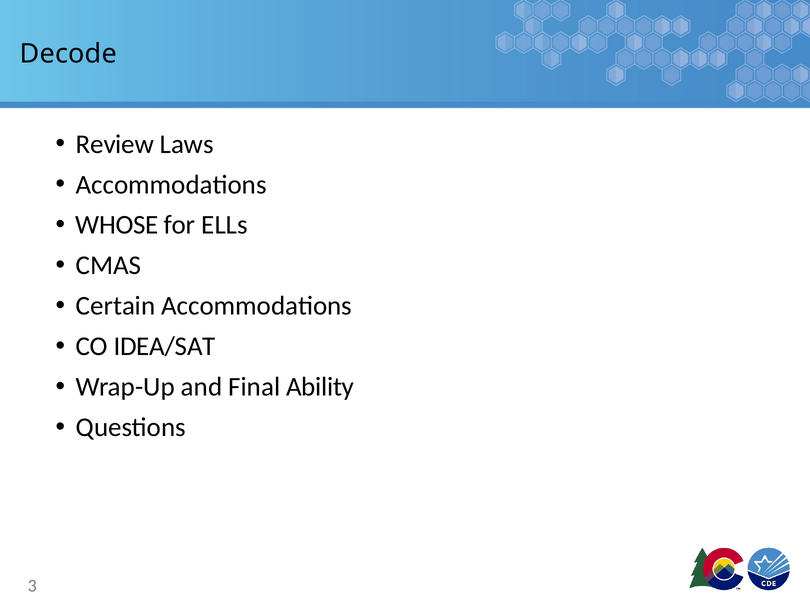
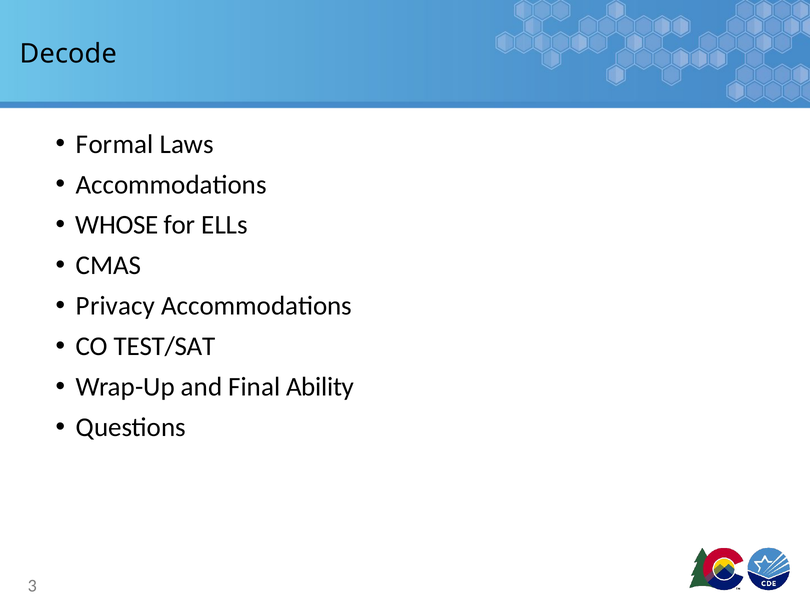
Review: Review -> Formal (115, 144)
Certain: Certain -> Privacy (116, 306)
IDEA/SAT: IDEA/SAT -> TEST/SAT (165, 346)
